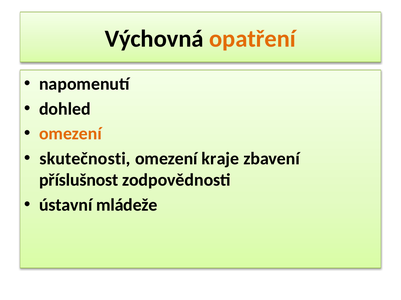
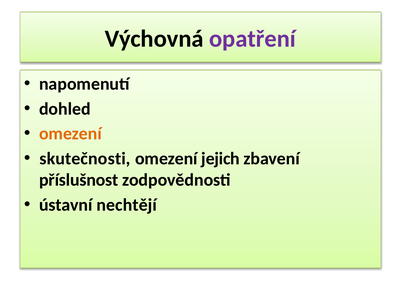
opatření colour: orange -> purple (253, 39)
kraje: kraje -> jejich (221, 159)
mládeže: mládeže -> nechtějí (127, 205)
